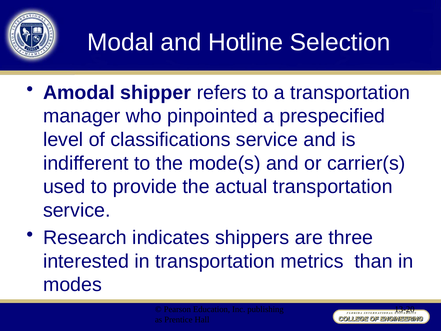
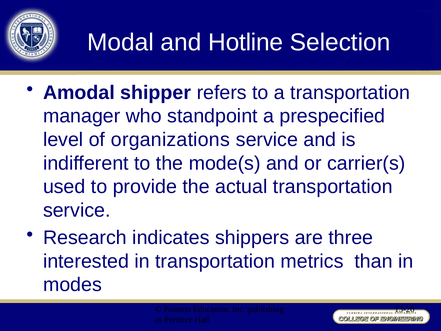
pinpointed: pinpointed -> standpoint (212, 116)
classifications: classifications -> organizations (170, 140)
